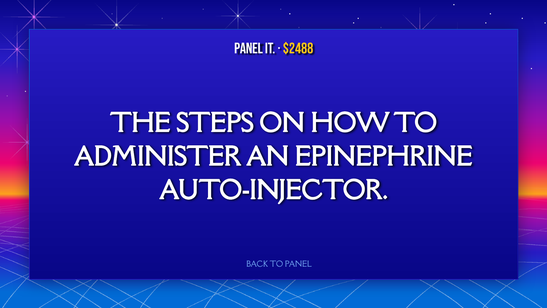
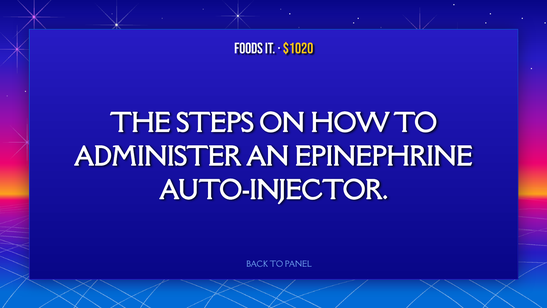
PANEL: PANEL -> FOODS (249, 48)
$2488: $2488 -> $1020 (298, 48)
